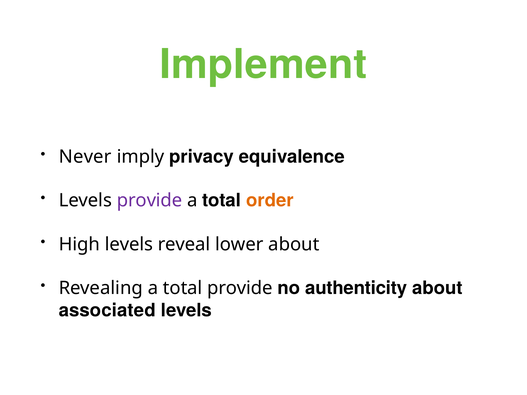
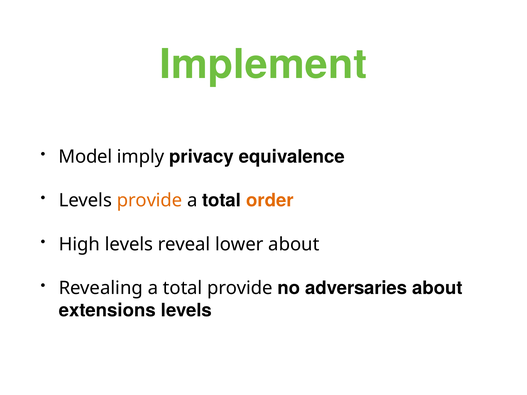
Never: Never -> Model (85, 157)
provide colour: purple -> orange (150, 201)
authenticity: authenticity -> adversaries (356, 288)
associated: associated -> extensions (107, 311)
